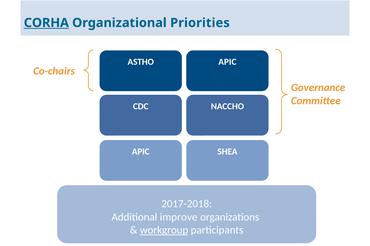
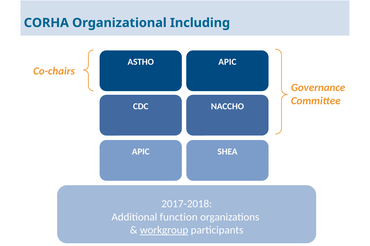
CORHA underline: present -> none (46, 23)
Priorities: Priorities -> Including (200, 23)
improve: improve -> function (179, 218)
